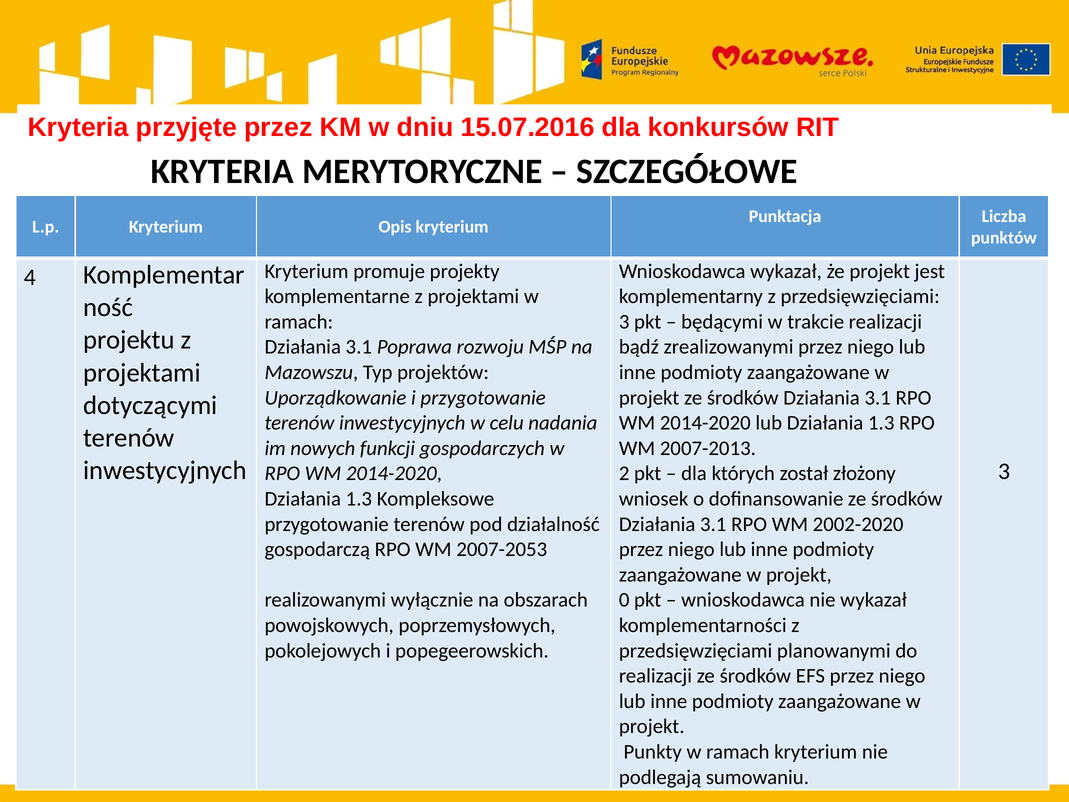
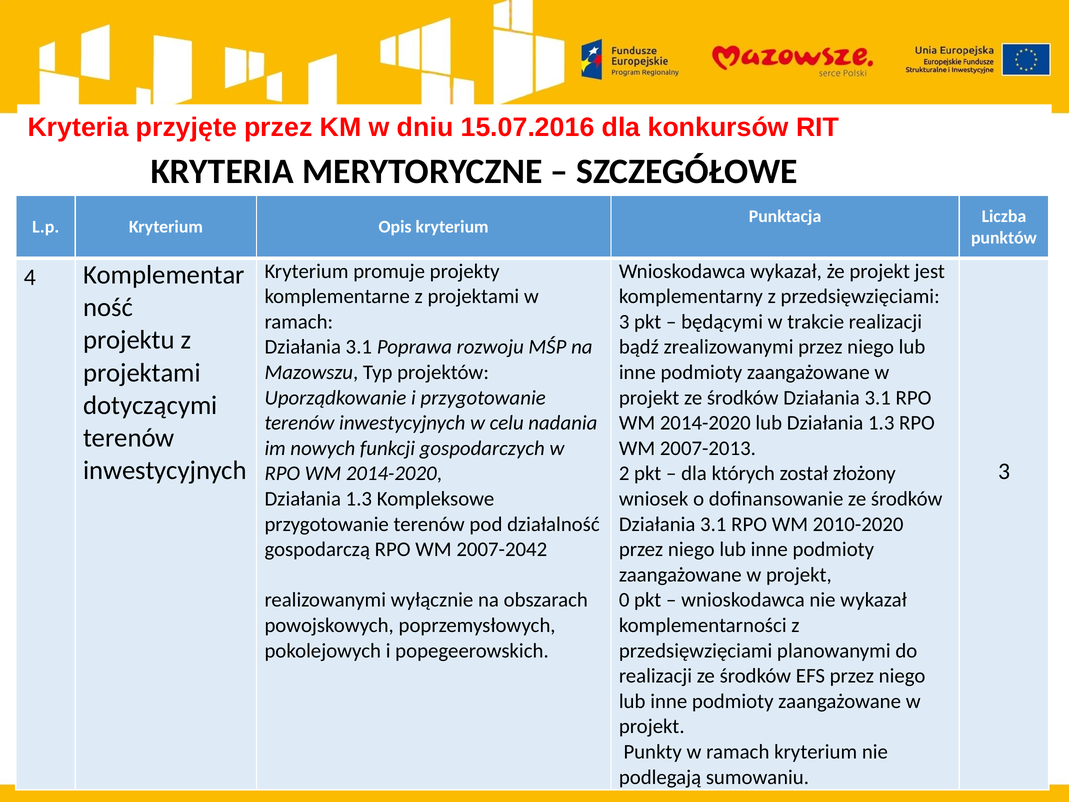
2002-2020: 2002-2020 -> 2010-2020 (858, 524)
2007-2053: 2007-2053 -> 2007-2042 (502, 549)
